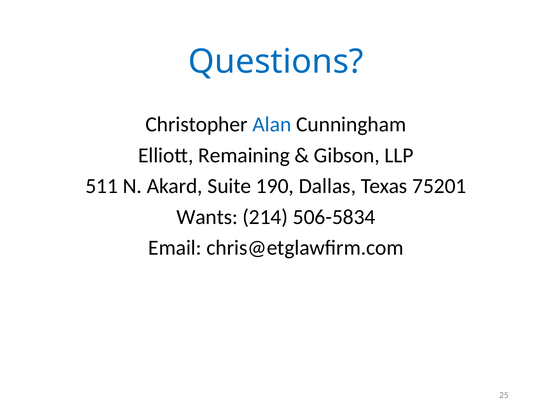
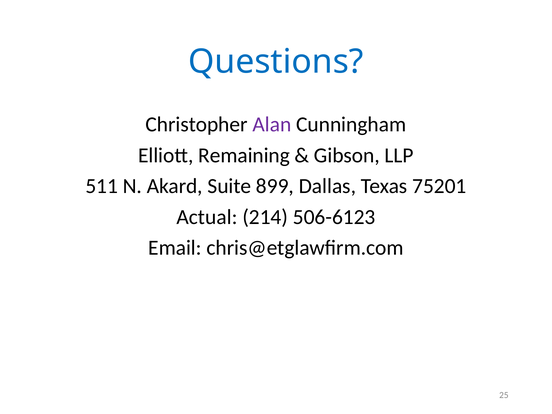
Alan colour: blue -> purple (272, 124)
190: 190 -> 899 (275, 186)
Wants: Wants -> Actual (207, 217)
506-5834: 506-5834 -> 506-6123 (334, 217)
